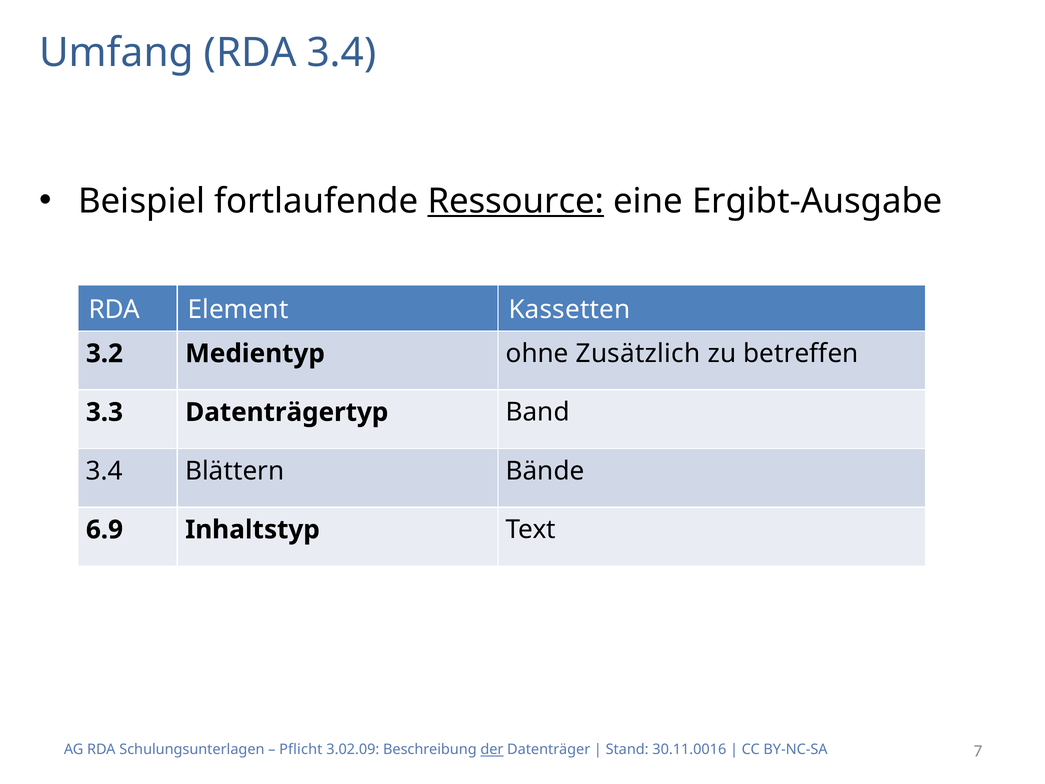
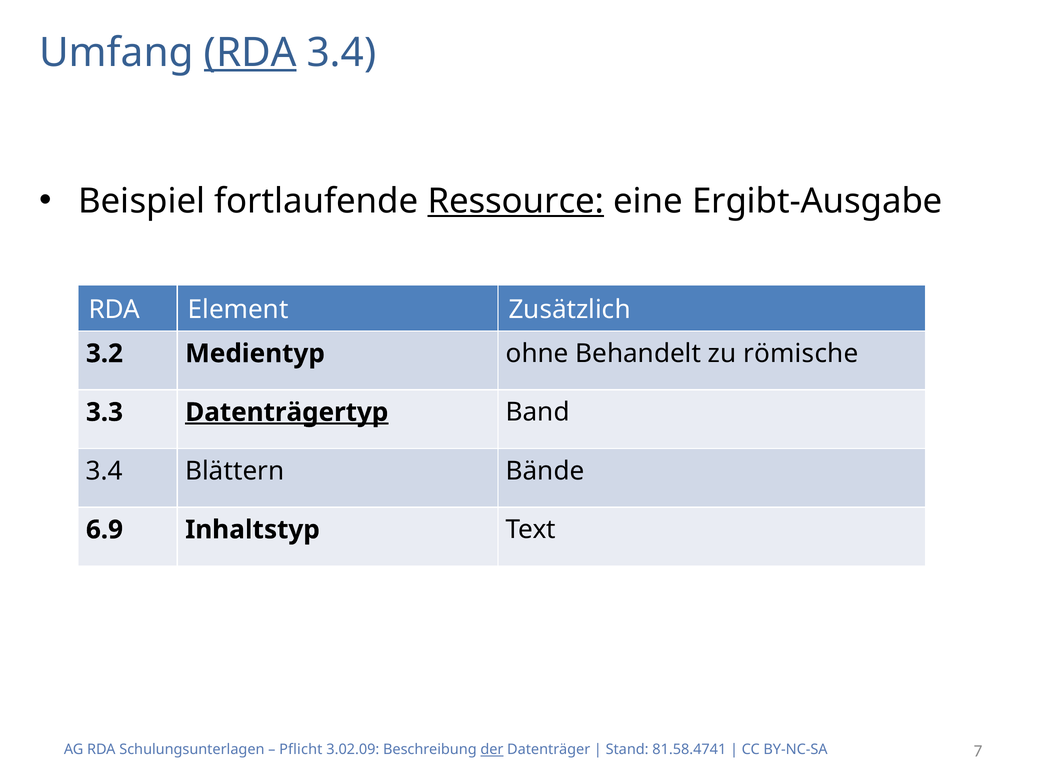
RDA underline: none -> present (250, 53)
Kassetten: Kassetten -> Zusätzlich (570, 309)
Zusätzlich: Zusätzlich -> Behandelt (638, 353)
betreffen: betreffen -> römische (801, 353)
Datenträgertyp underline: none -> present (287, 412)
30.11.0016: 30.11.0016 -> 81.58.4741 (689, 749)
